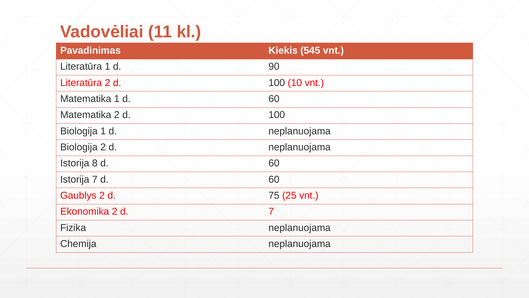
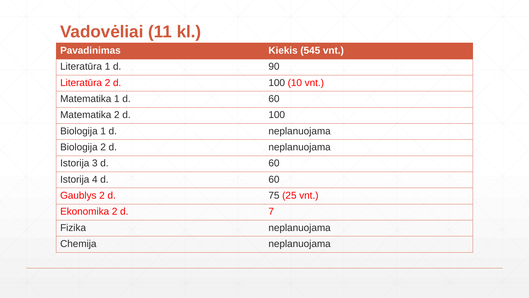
8: 8 -> 3 (95, 163)
Istorija 7: 7 -> 4 (95, 179)
